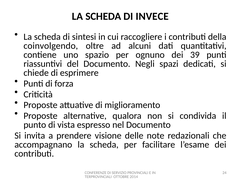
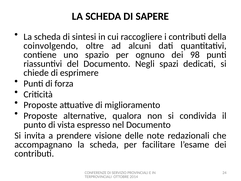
INVECE: INVECE -> SAPERE (152, 16)
39: 39 -> 98 (195, 55)
